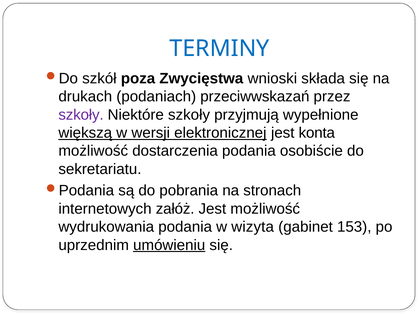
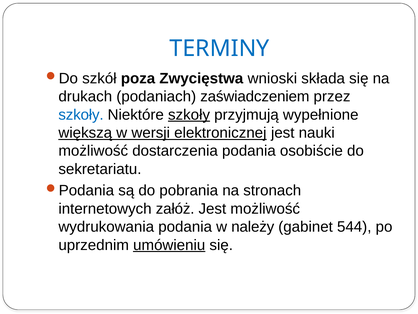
przeciwwskazań: przeciwwskazań -> zaświadczeniem (255, 96)
szkoły colour: purple -> blue (81, 115)
szkoły underline: none -> present (189, 115)
konta: konta -> nauki (317, 133)
wizyta: wizyta -> należy (253, 227)
153: 153 -> 544 (354, 227)
